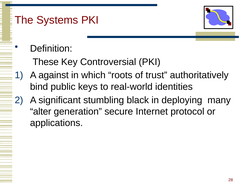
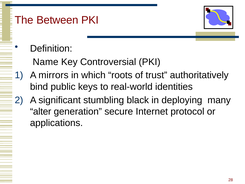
Systems: Systems -> Between (57, 20)
These: These -> Name (46, 62)
against: against -> mirrors (53, 75)
